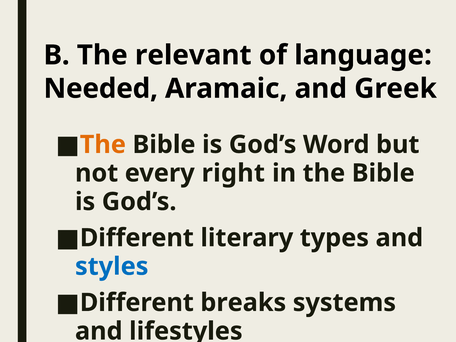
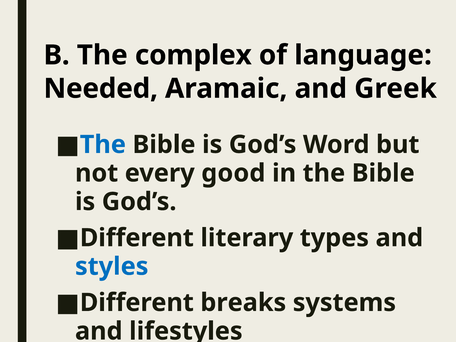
relevant: relevant -> complex (193, 55)
The colour: orange -> blue (103, 145)
right: right -> good (233, 173)
